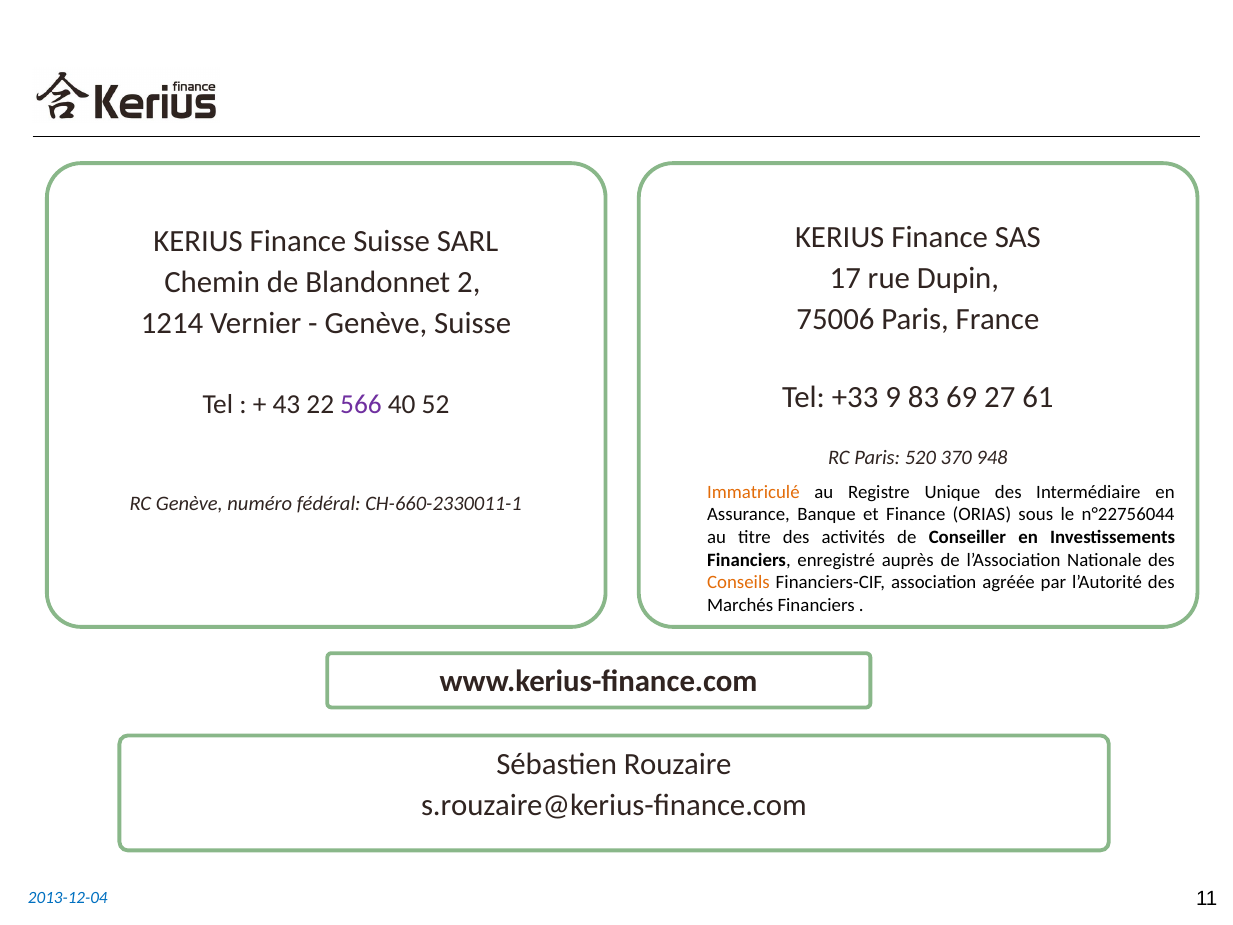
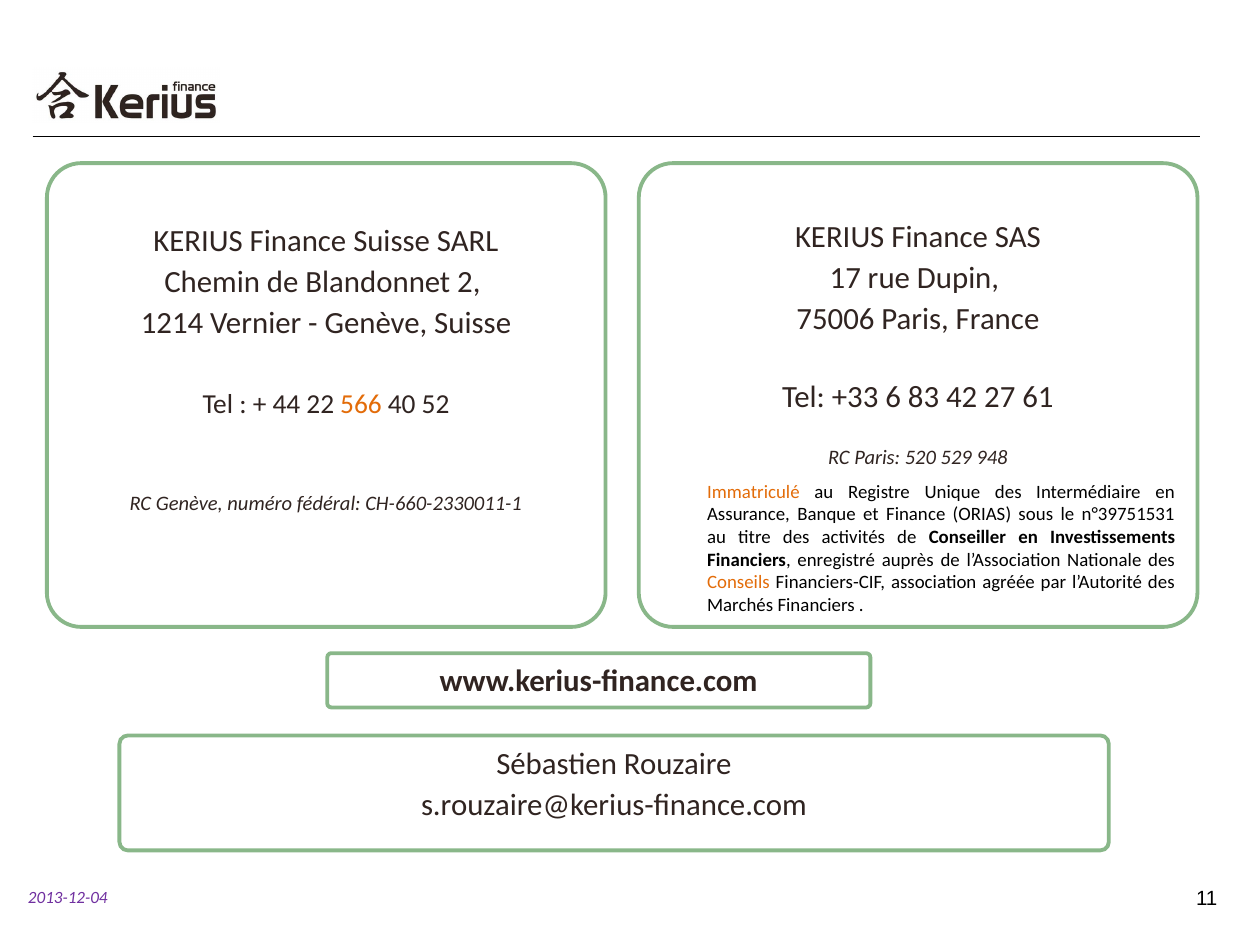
9: 9 -> 6 (893, 397)
69: 69 -> 42 (962, 397)
43: 43 -> 44 (286, 405)
566 colour: purple -> orange (361, 405)
370: 370 -> 529 (956, 458)
n°22756044: n°22756044 -> n°39751531 (1128, 515)
2013-12-04 colour: blue -> purple (68, 897)
